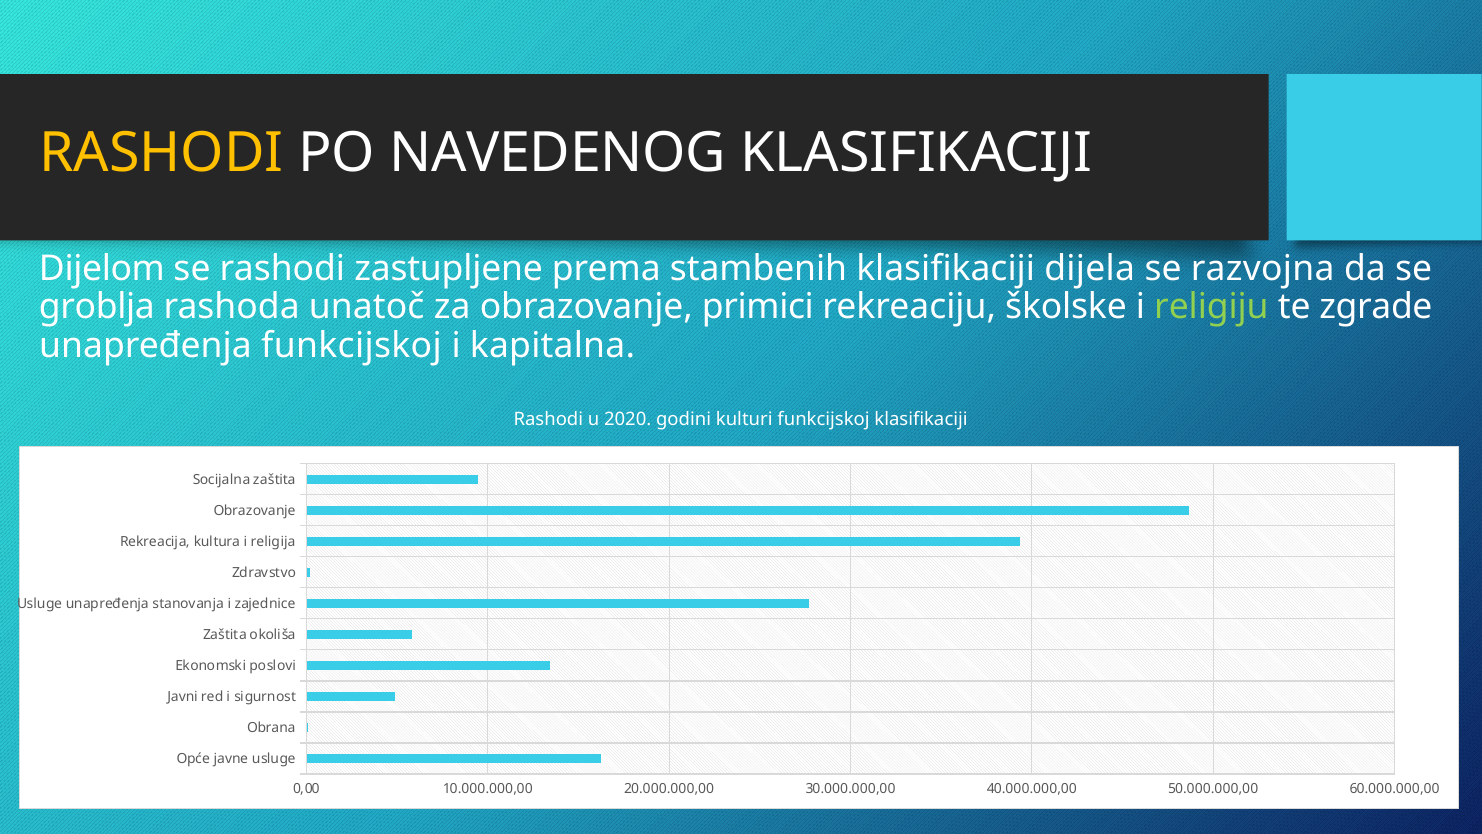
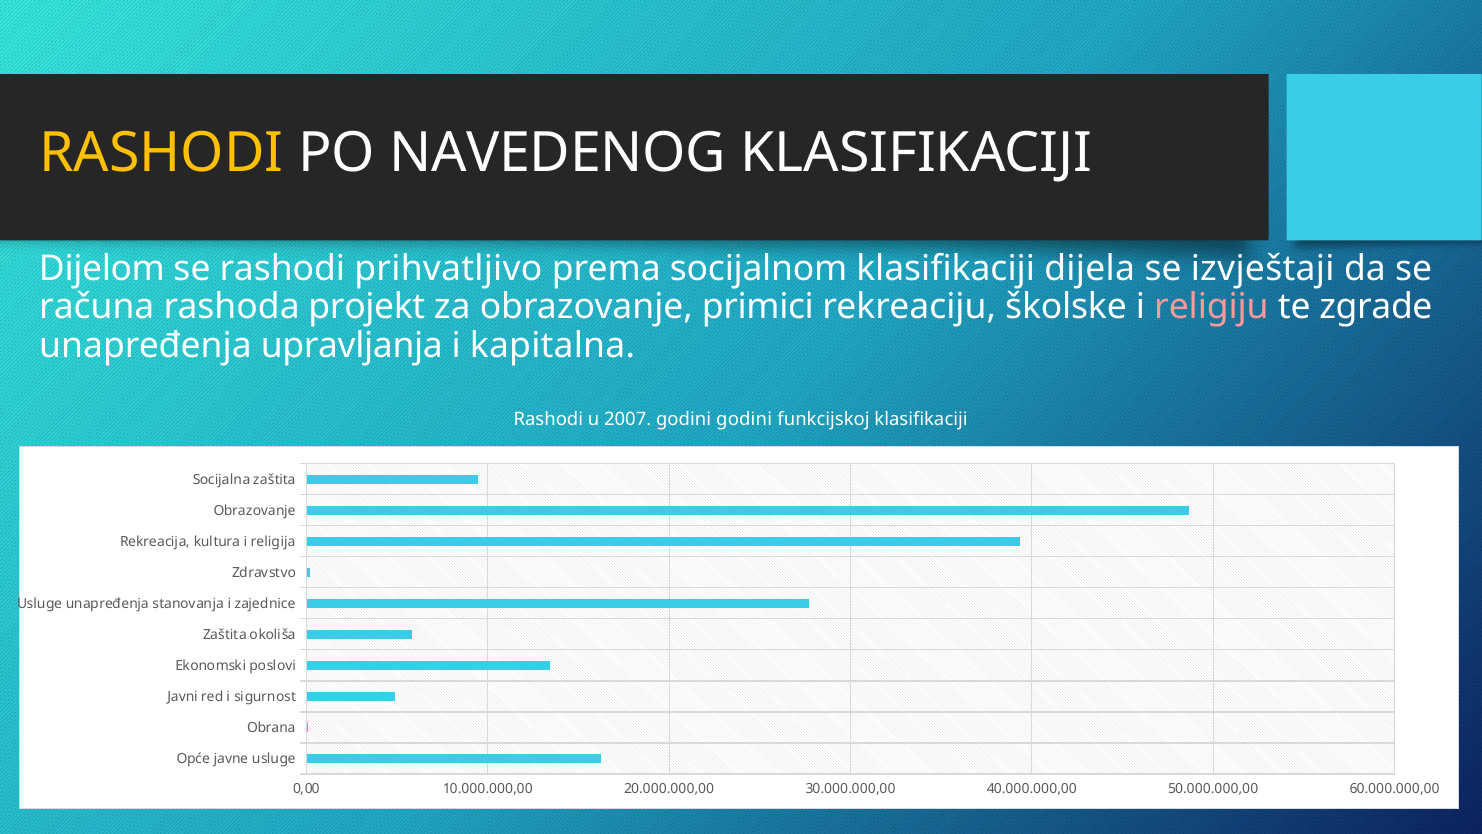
zastupljene: zastupljene -> prihvatljivo (448, 269)
stambenih: stambenih -> socijalnom (759, 269)
razvojna: razvojna -> izvještaji (1263, 269)
groblja: groblja -> računa (97, 307)
unatoč: unatoč -> projekt (367, 307)
religiju colour: light green -> pink (1211, 307)
unapređenja funkcijskoj: funkcijskoj -> upravljanja (352, 345)
2020: 2020 -> 2007 (628, 420)
godini kulturi: kulturi -> godini (744, 420)
